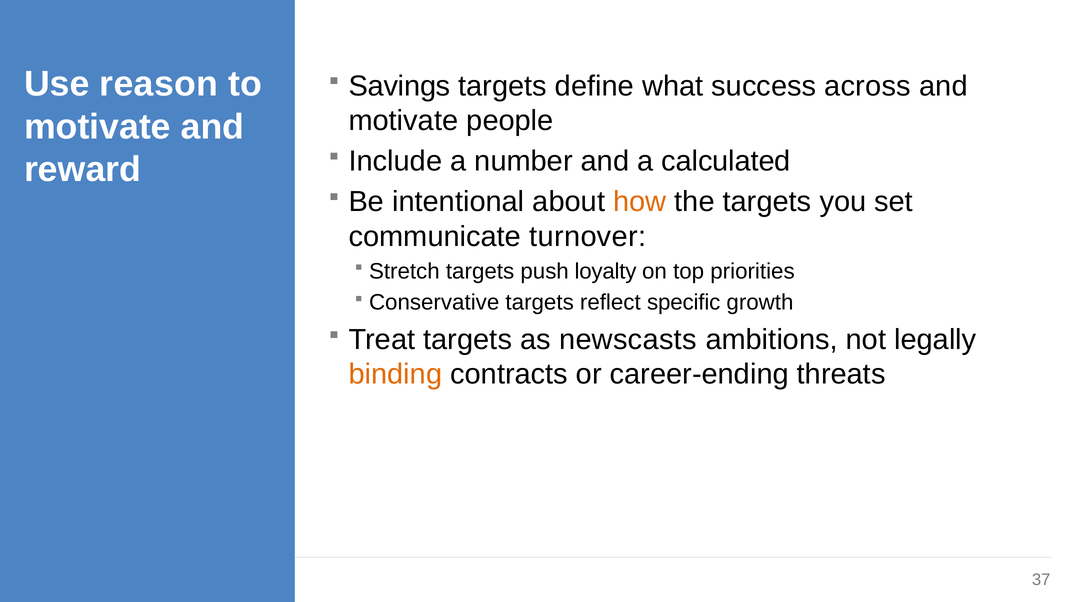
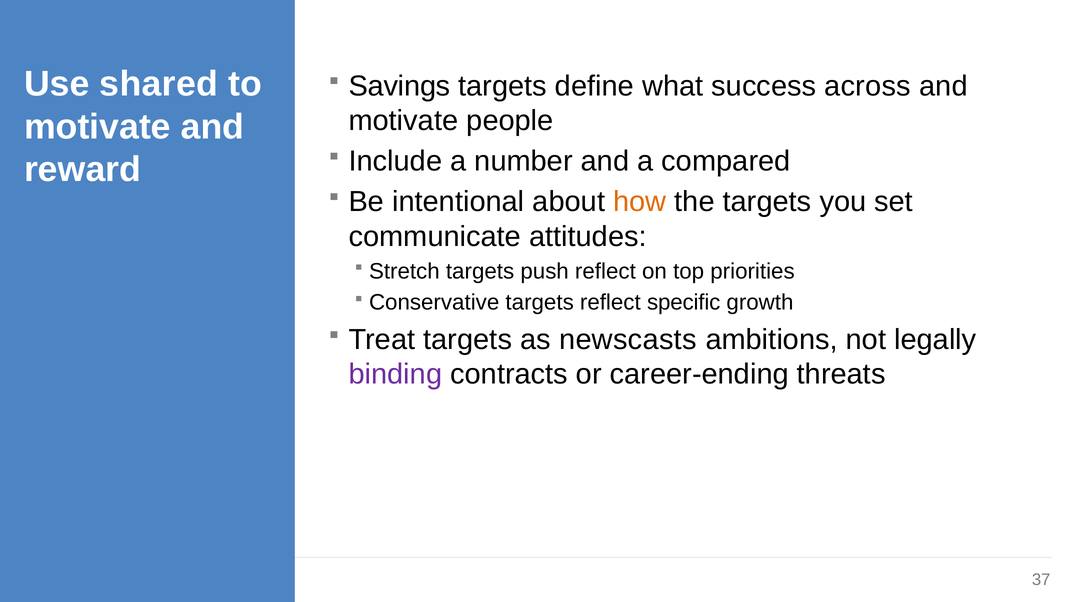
reason: reason -> shared (159, 84)
calculated: calculated -> compared (726, 161)
turnover: turnover -> attitudes (588, 237)
push loyalty: loyalty -> reflect (605, 272)
binding colour: orange -> purple (395, 375)
